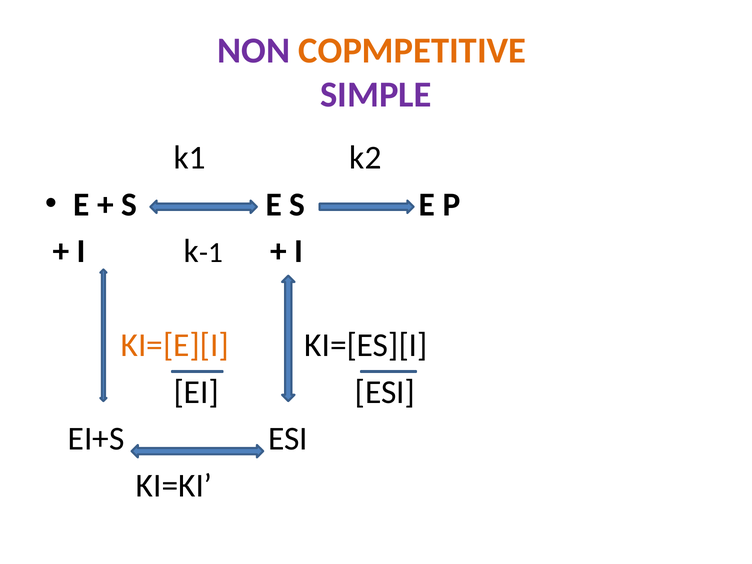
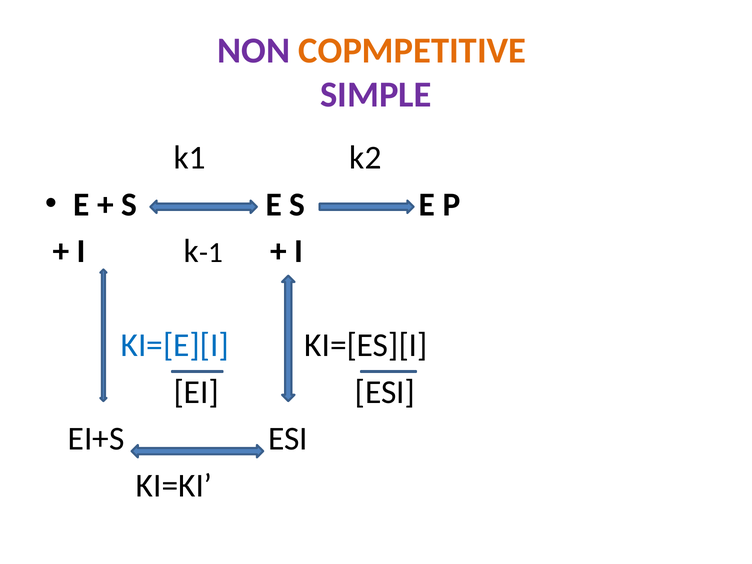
KI=[E][I colour: orange -> blue (175, 345)
